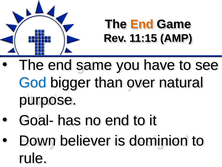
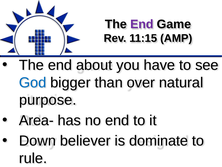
End colour: orange -> purple (142, 24)
same: same -> about (94, 65)
Goal-: Goal- -> Area- (36, 120)
dominion: dominion -> dominate (159, 140)
